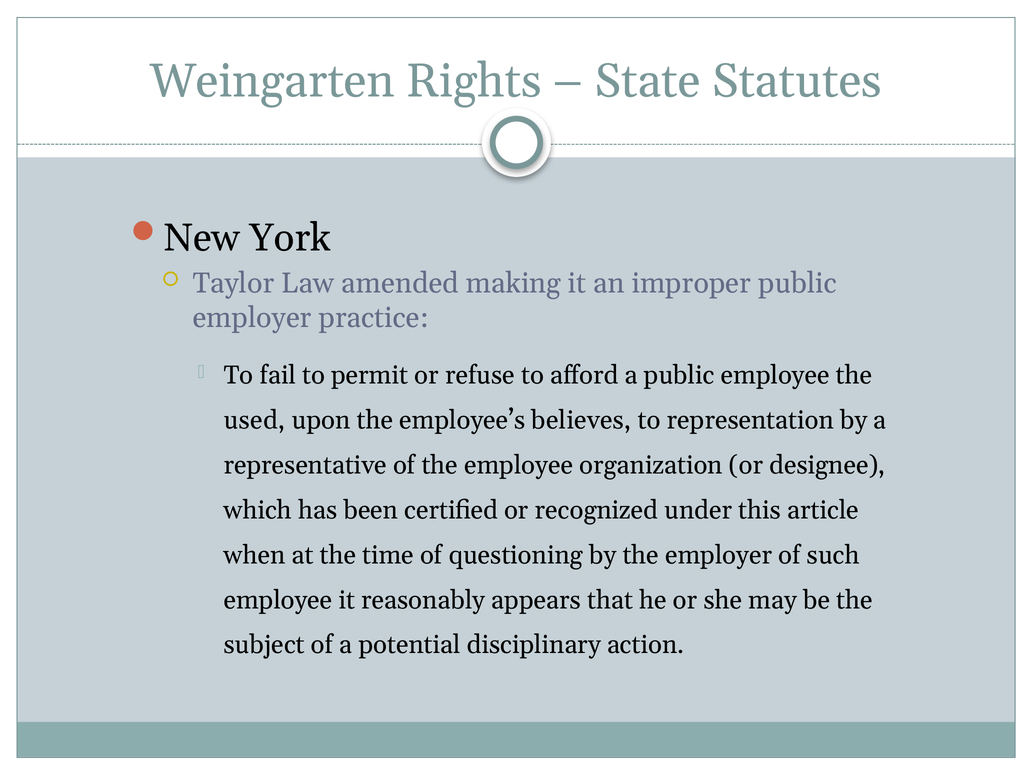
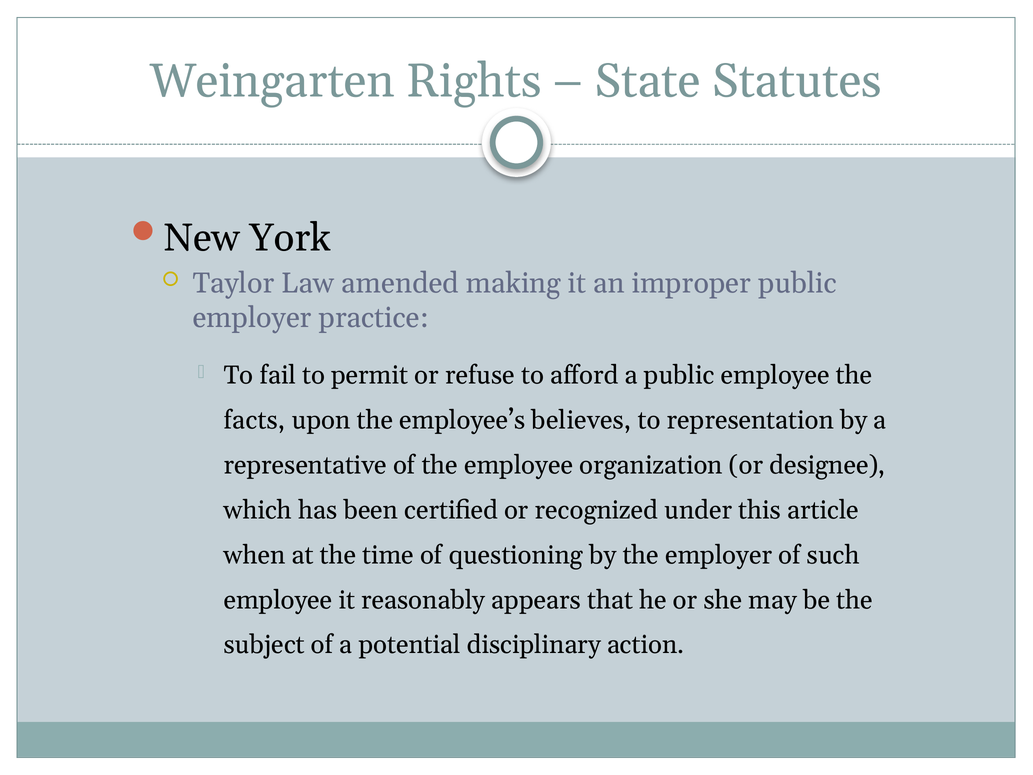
used: used -> facts (255, 420)
